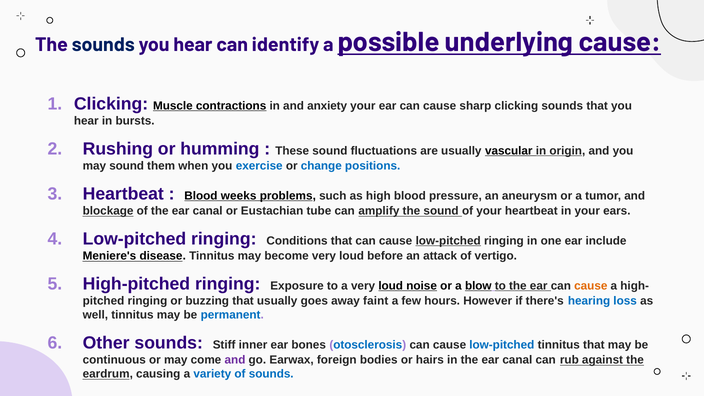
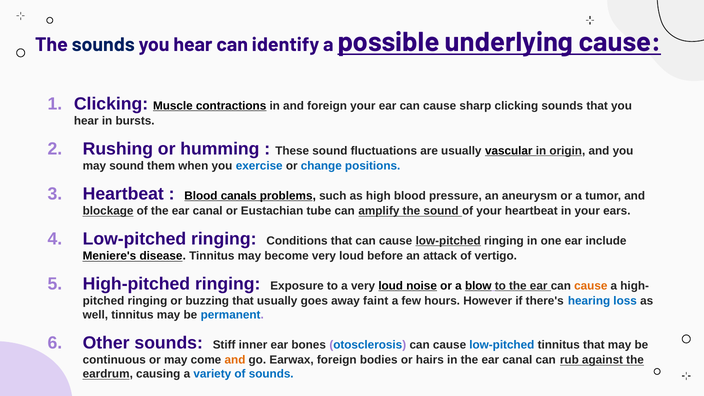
and anxiety: anxiety -> foreign (327, 106)
weeks: weeks -> canals (239, 196)
and colour: purple -> orange (235, 360)
